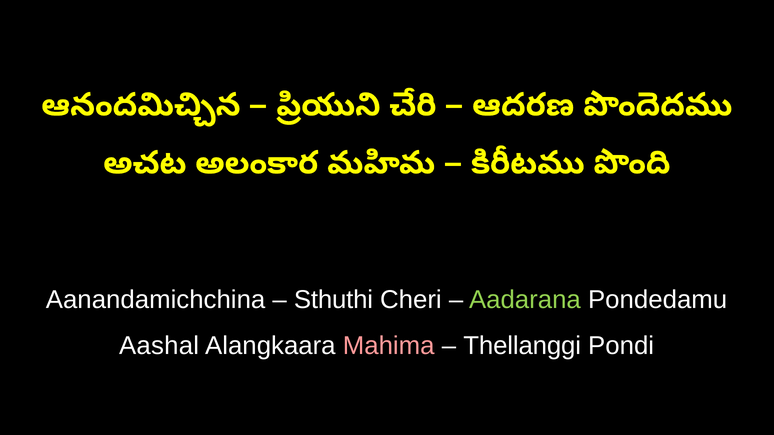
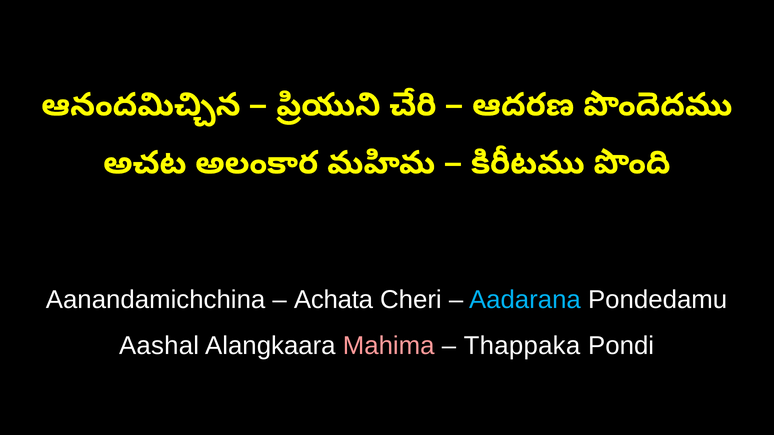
Sthuthi: Sthuthi -> Achata (334, 300)
Aadarana colour: light green -> light blue (525, 300)
Thellanggi: Thellanggi -> Thappaka (522, 346)
